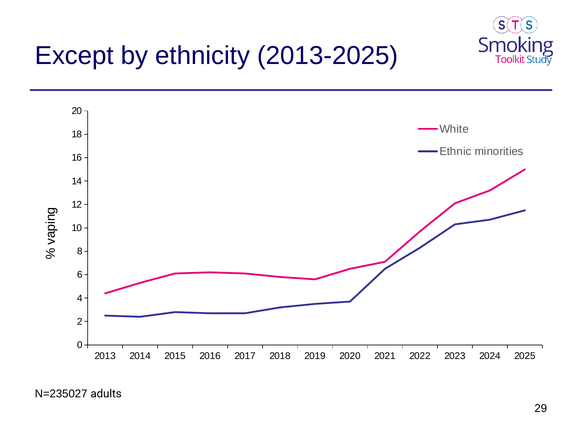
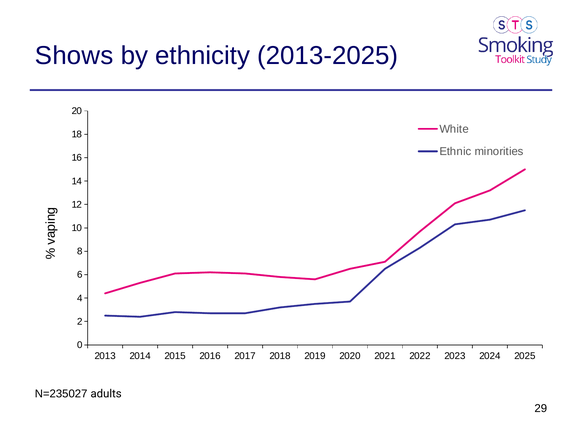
Except: Except -> Shows (74, 56)
